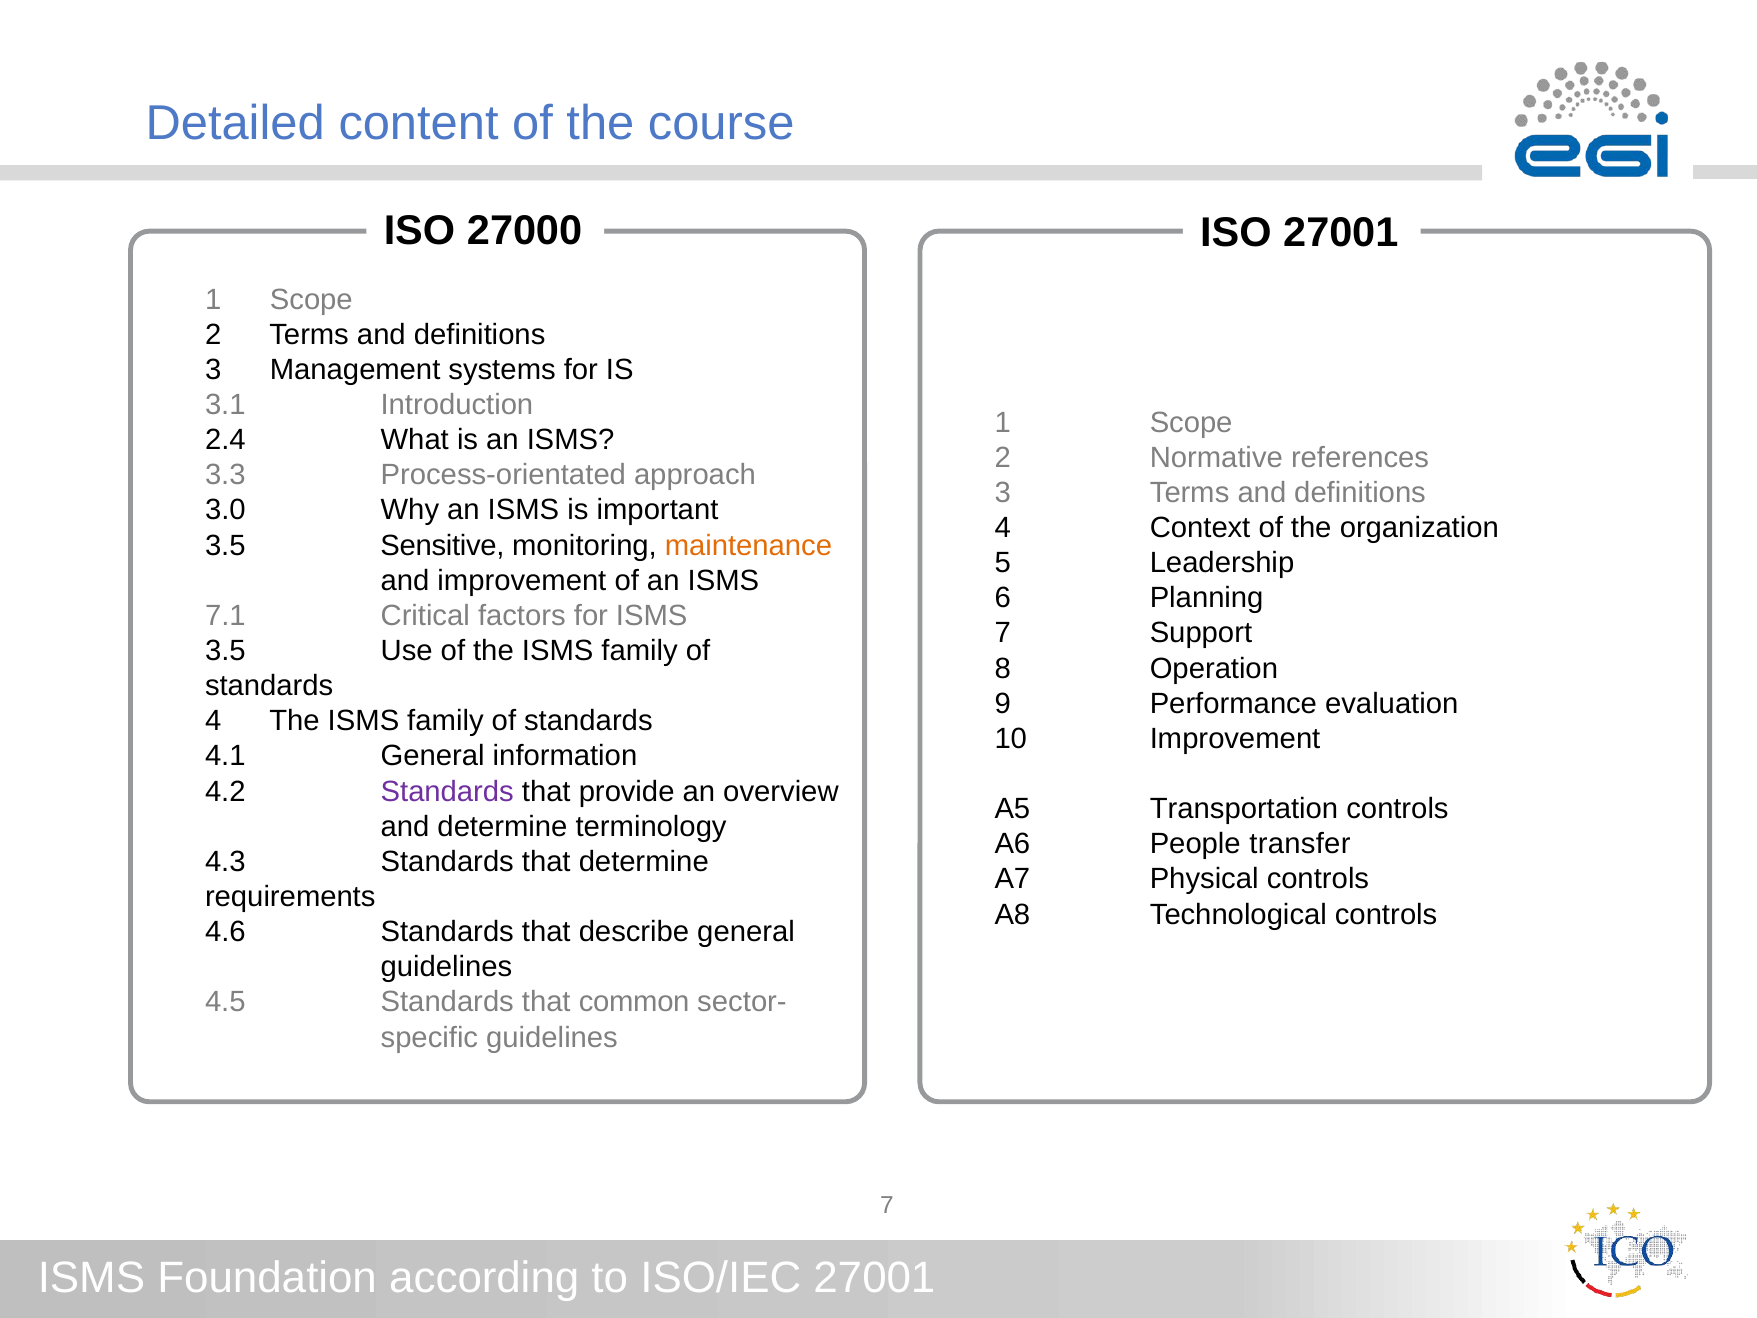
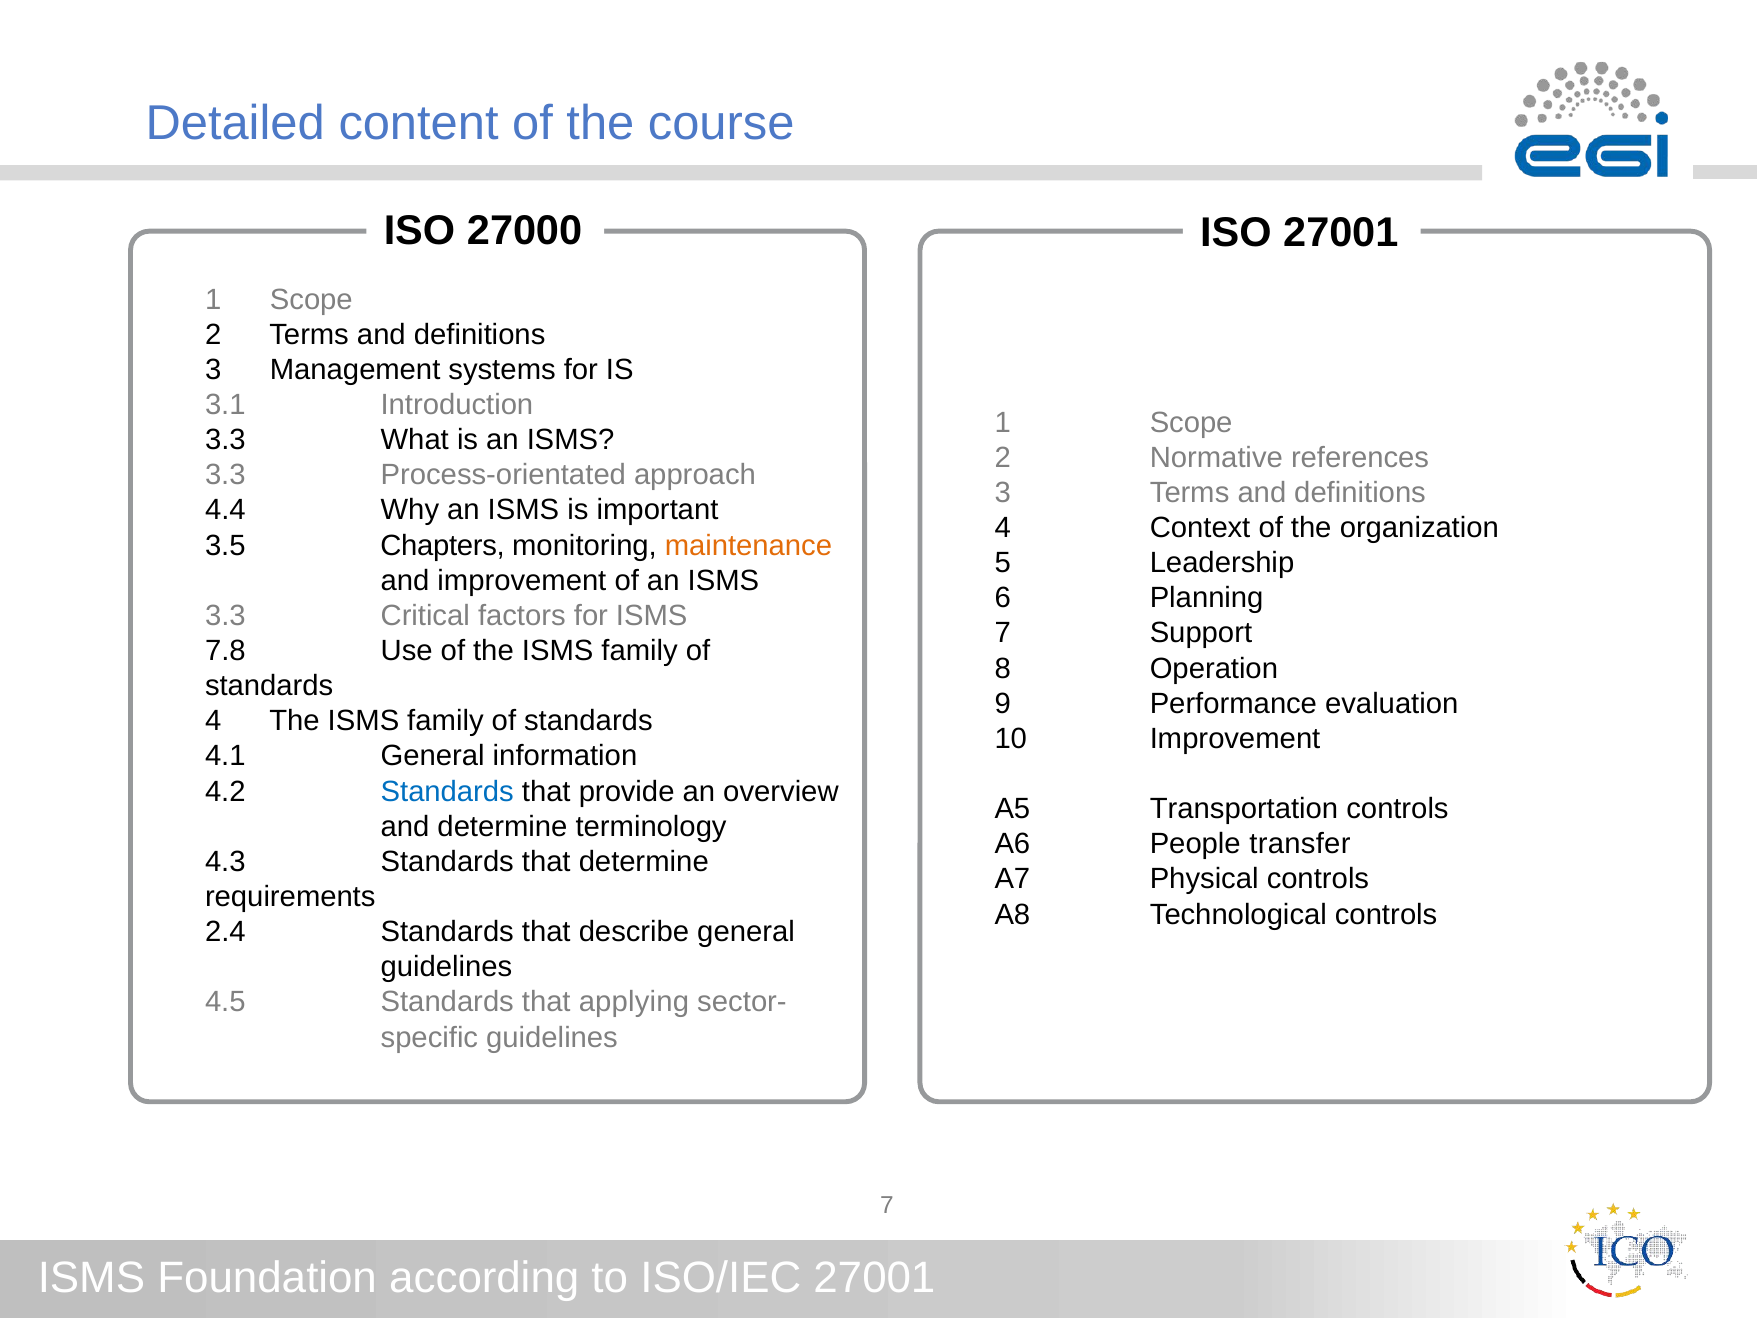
2.4: 2.4 -> 3.3 (225, 440)
3.0: 3.0 -> 4.4 (225, 510)
Sensitive: Sensitive -> Chapters (443, 545)
7.1: 7.1 -> 3.3 (225, 616)
3.5: 3.5 -> 7.8 (225, 651)
Standards colour: purple -> blue (447, 791)
4.6: 4.6 -> 2.4 (225, 932)
common: common -> applying (634, 1002)
